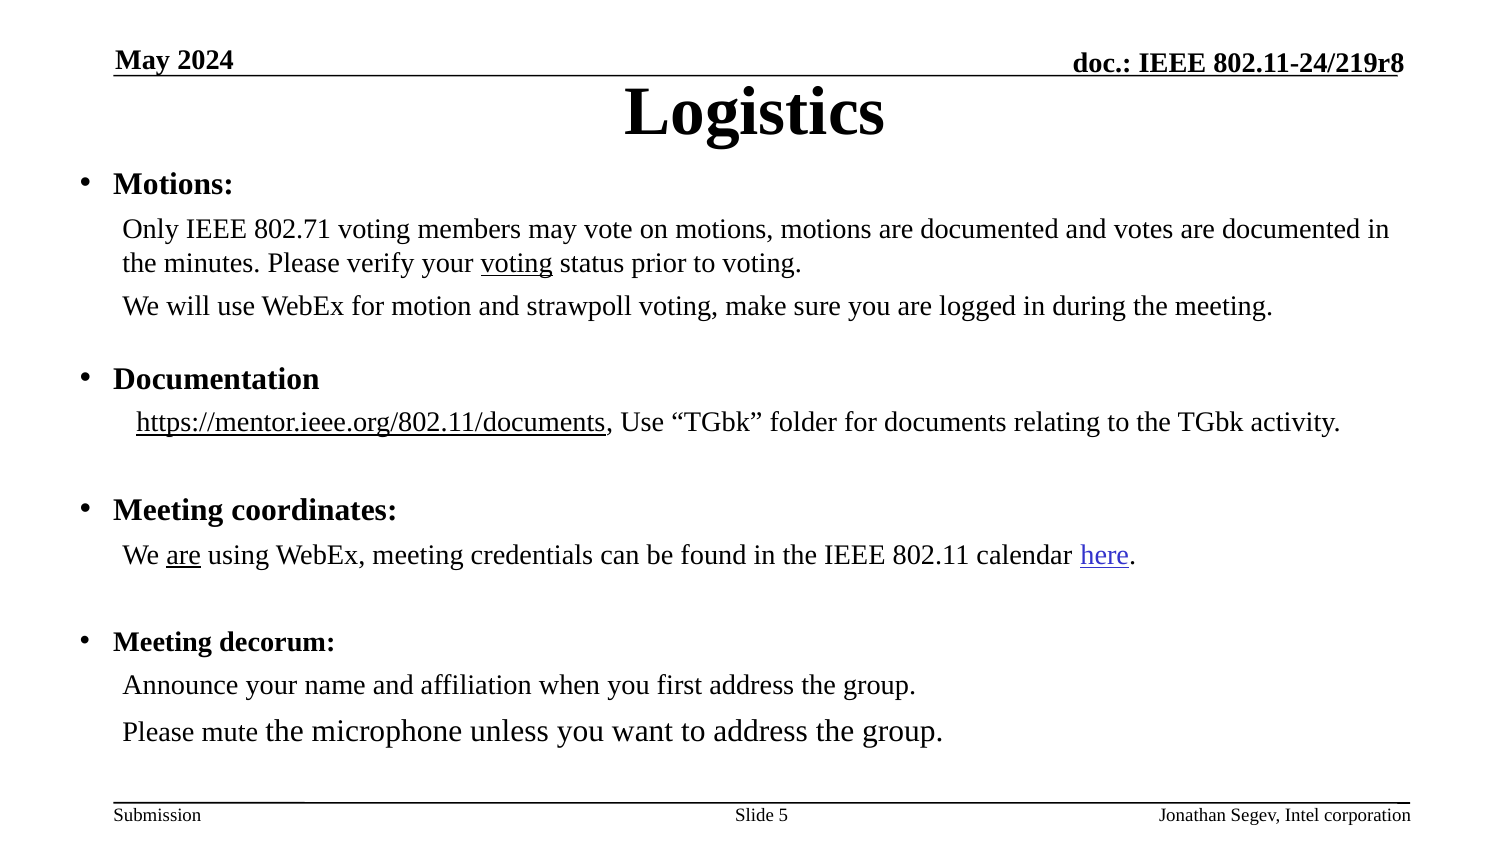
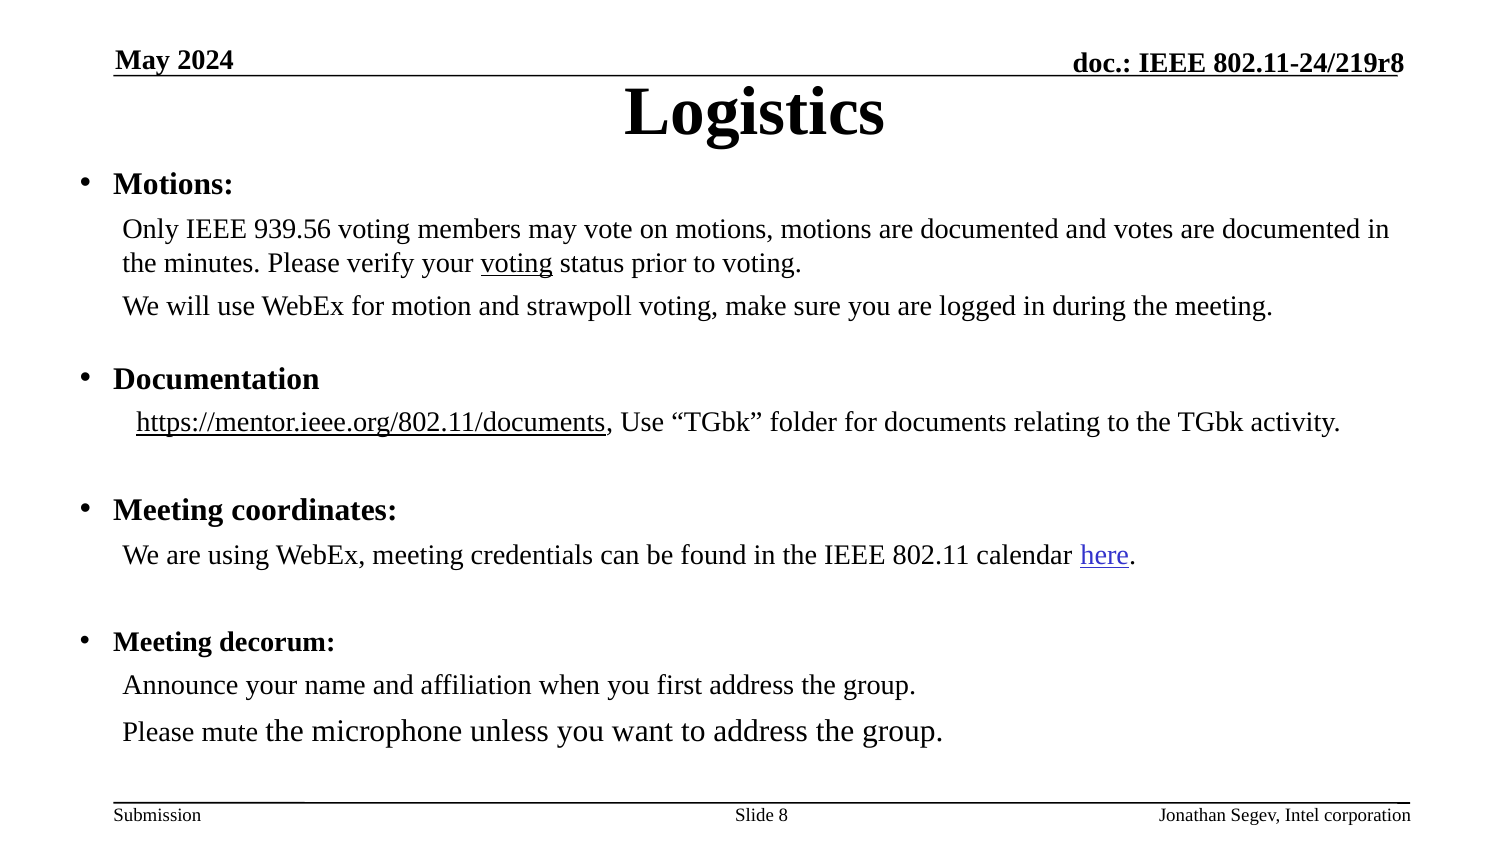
802.71: 802.71 -> 939.56 (293, 229)
are underline: present -> none (184, 555)
5: 5 -> 8 (783, 815)
